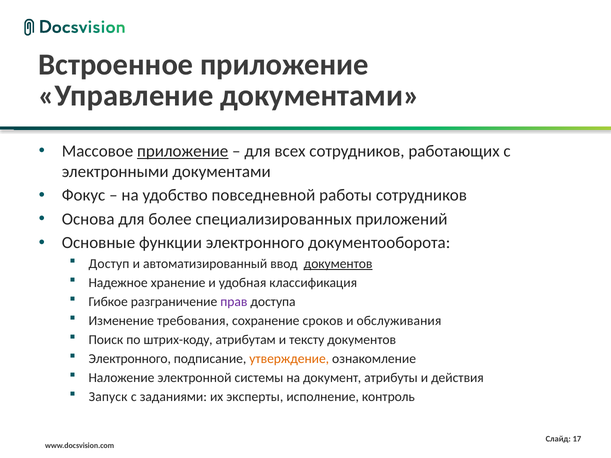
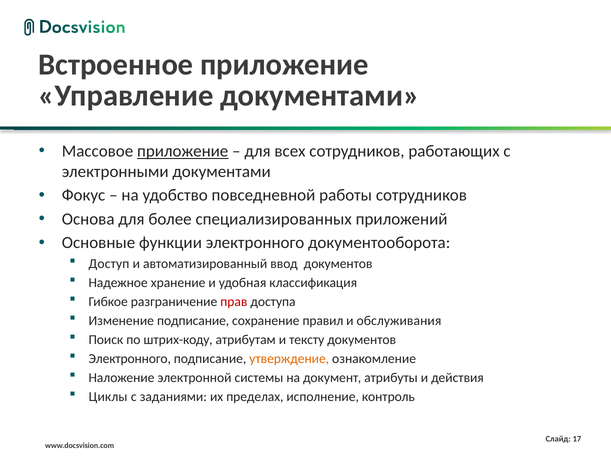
документов underline: present -> none (338, 264)
прав colour: purple -> red (234, 302)
Изменение требования: требования -> подписание (193, 321)
сроков: сроков -> правил (323, 321)
Запуск: Запуск -> Циклы (108, 397)
эксперты: эксперты -> пределах (255, 397)
